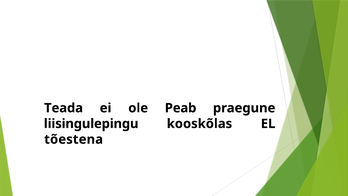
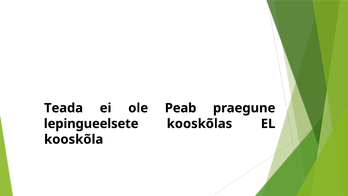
liisingulepingu: liisingulepingu -> lepingueelsete (91, 124)
tõestena: tõestena -> kooskõla (74, 139)
